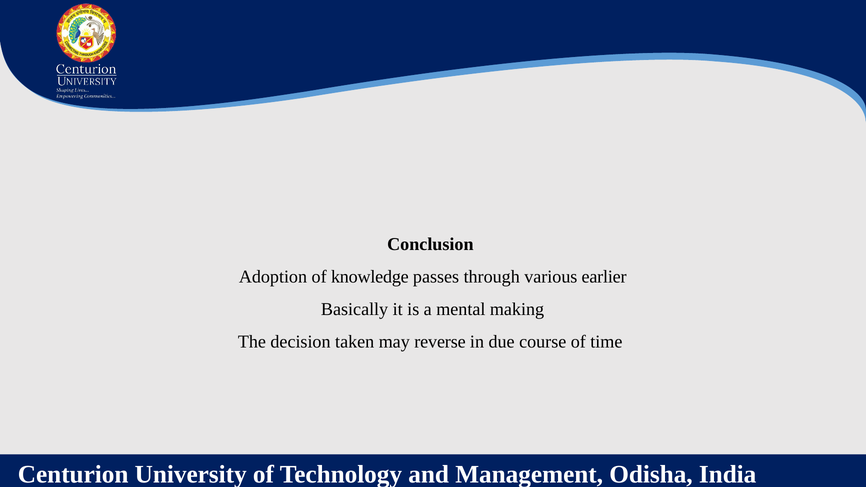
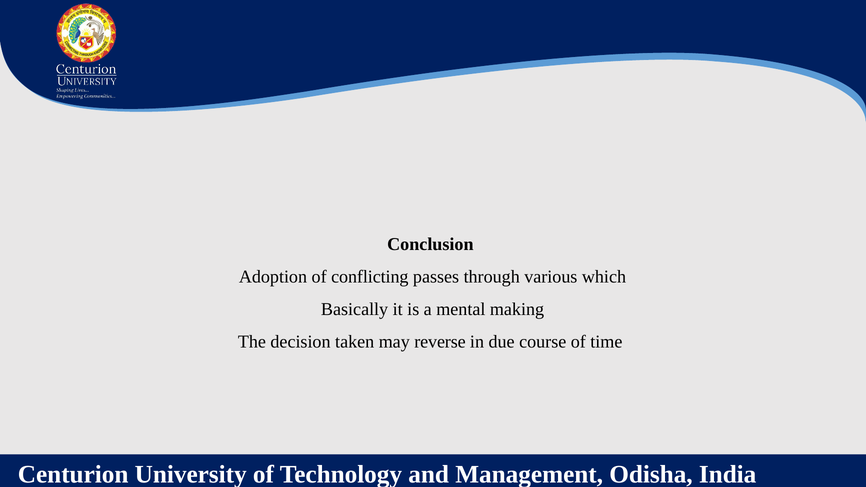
knowledge: knowledge -> conflicting (370, 277)
earlier: earlier -> which (604, 277)
